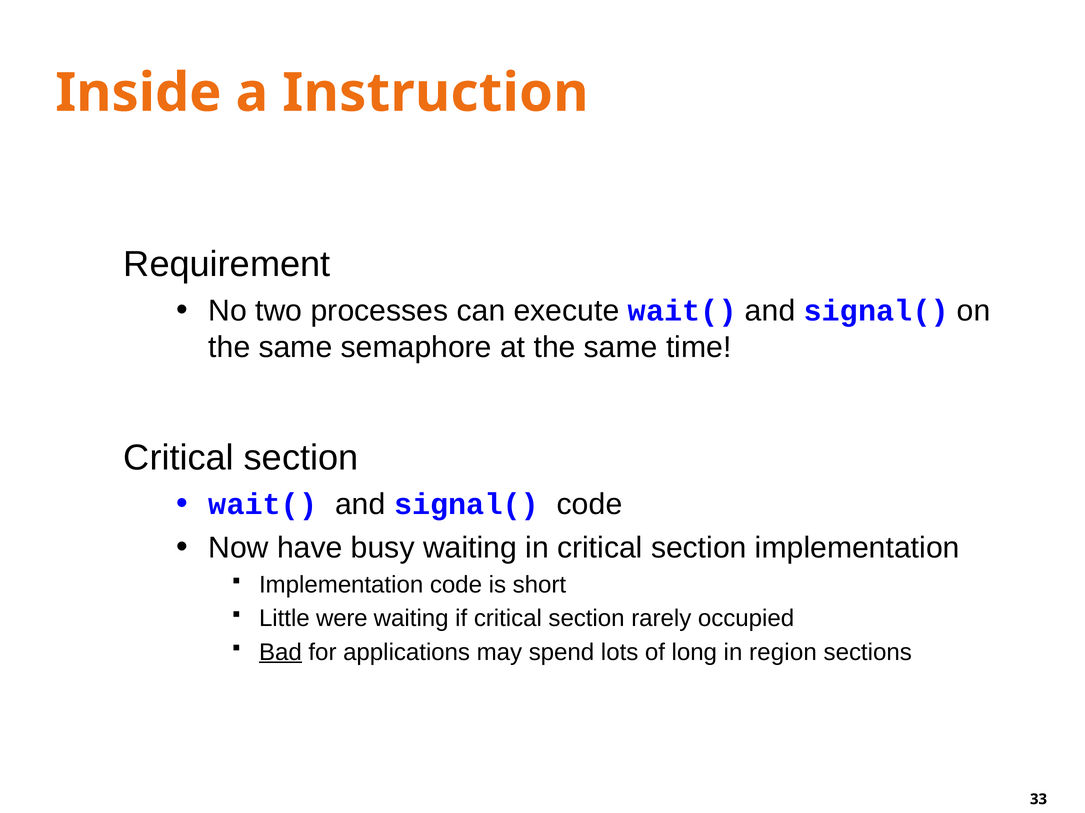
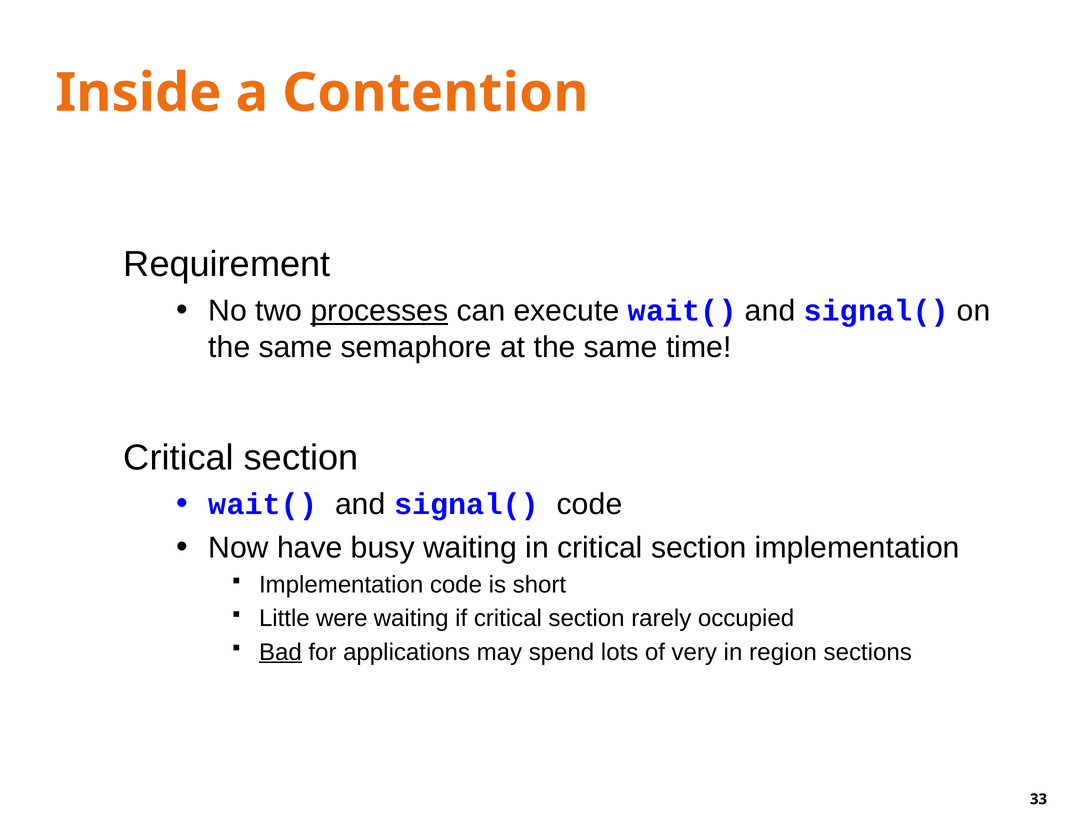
Instruction: Instruction -> Contention (435, 93)
processes underline: none -> present (379, 311)
long: long -> very (694, 653)
